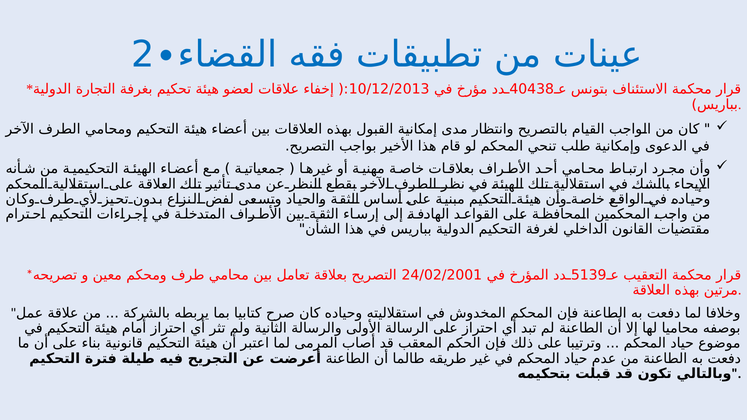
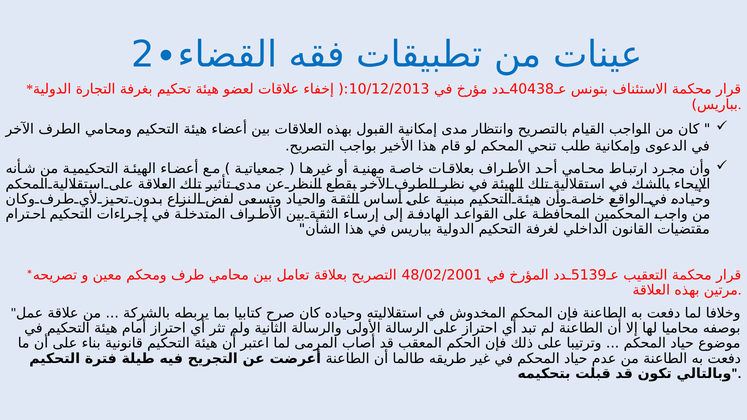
24/02/2001: 24/02/2001 -> 48/02/2001 (442, 275)
